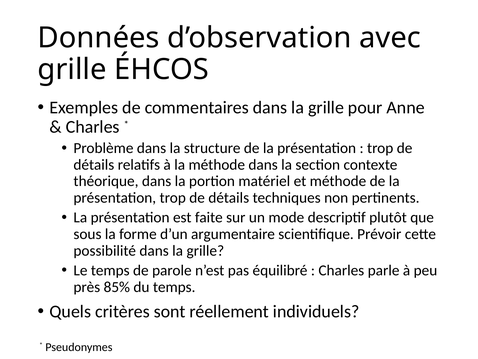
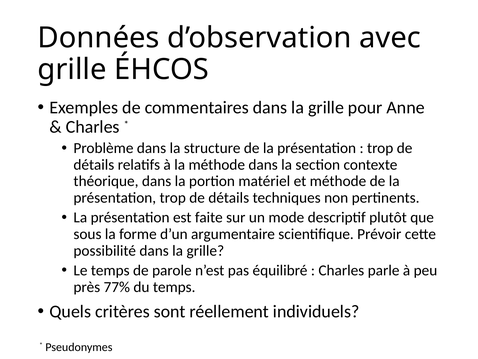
85%: 85% -> 77% (117, 287)
